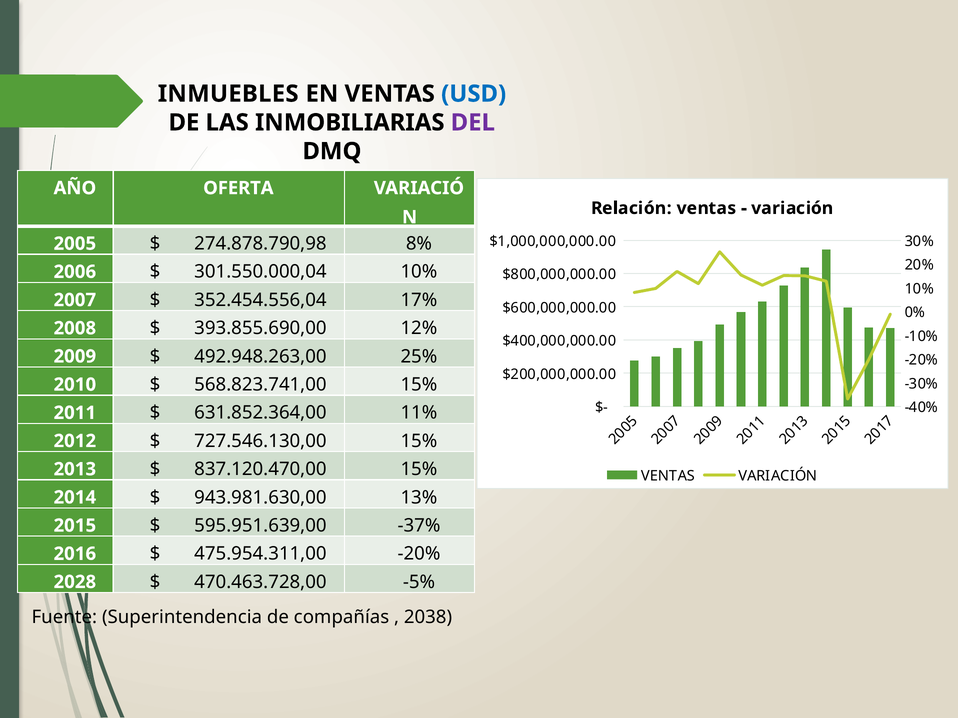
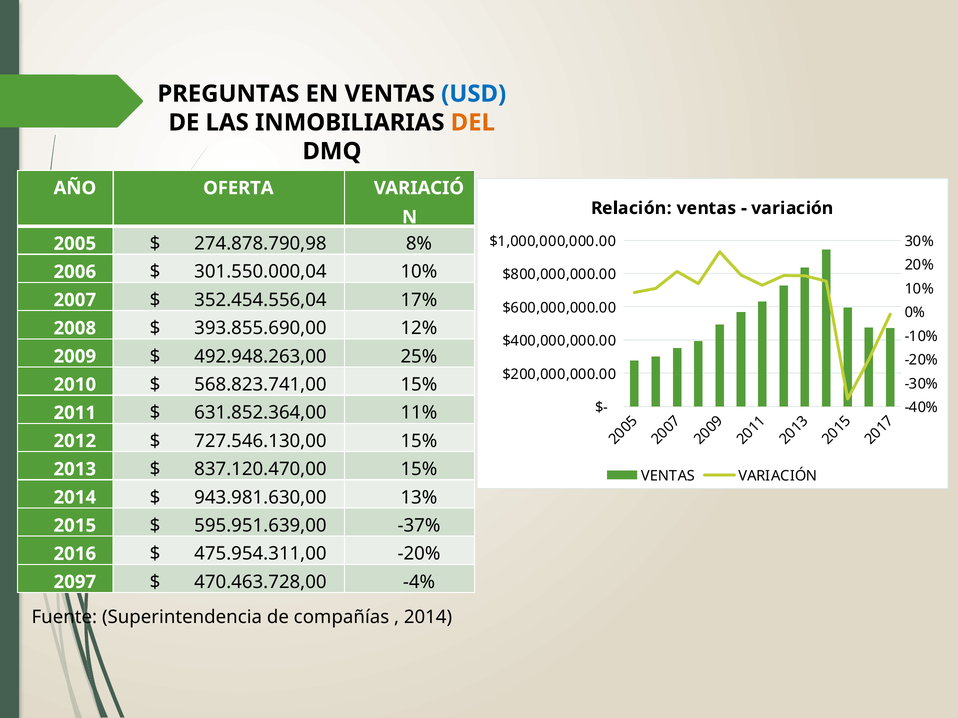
INMUEBLES: INMUEBLES -> PREGUNTAS (228, 94)
DEL colour: purple -> orange (473, 123)
2028: 2028 -> 2097 (75, 582)
-5%: -5% -> -4% (419, 582)
2038: 2038 -> 2014 (428, 618)
